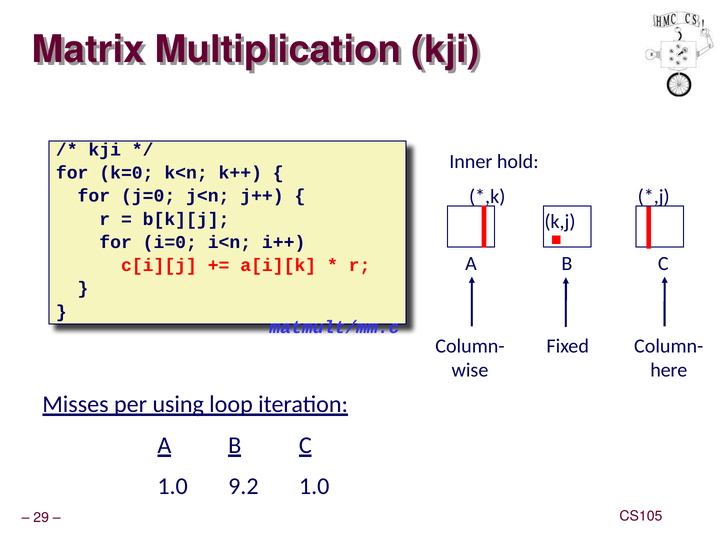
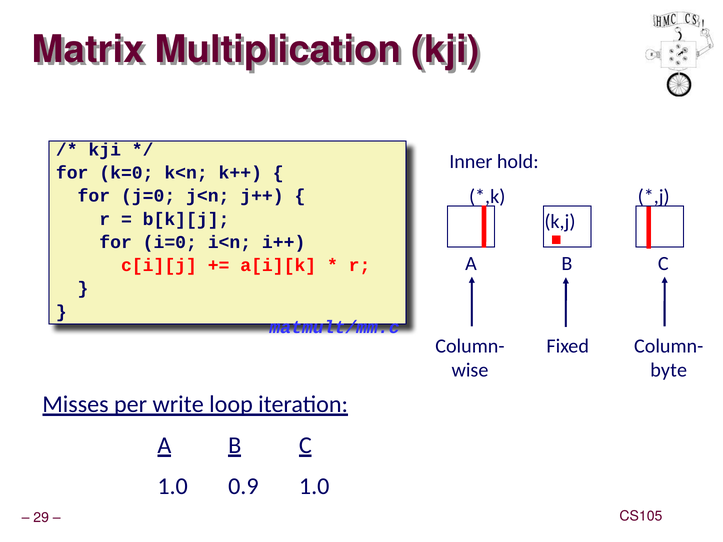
here: here -> byte (669, 370)
using: using -> write (178, 405)
9.2: 9.2 -> 0.9 (243, 487)
